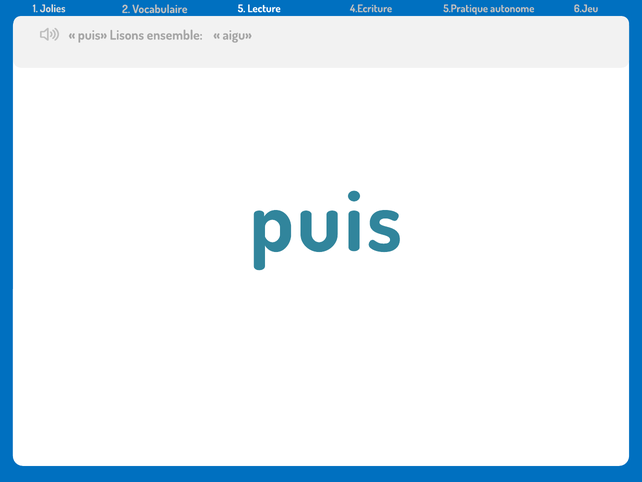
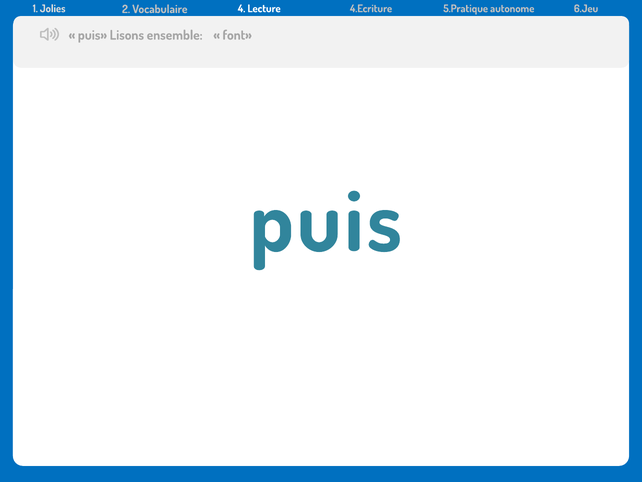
5: 5 -> 4 (242, 9)
aigu: aigu -> font (237, 35)
